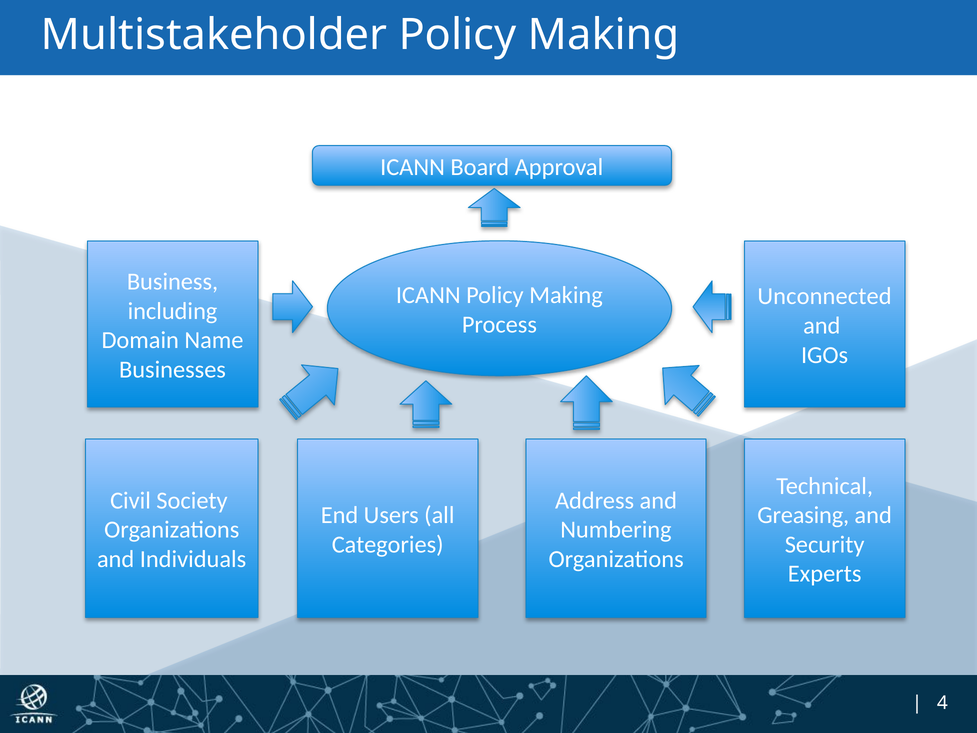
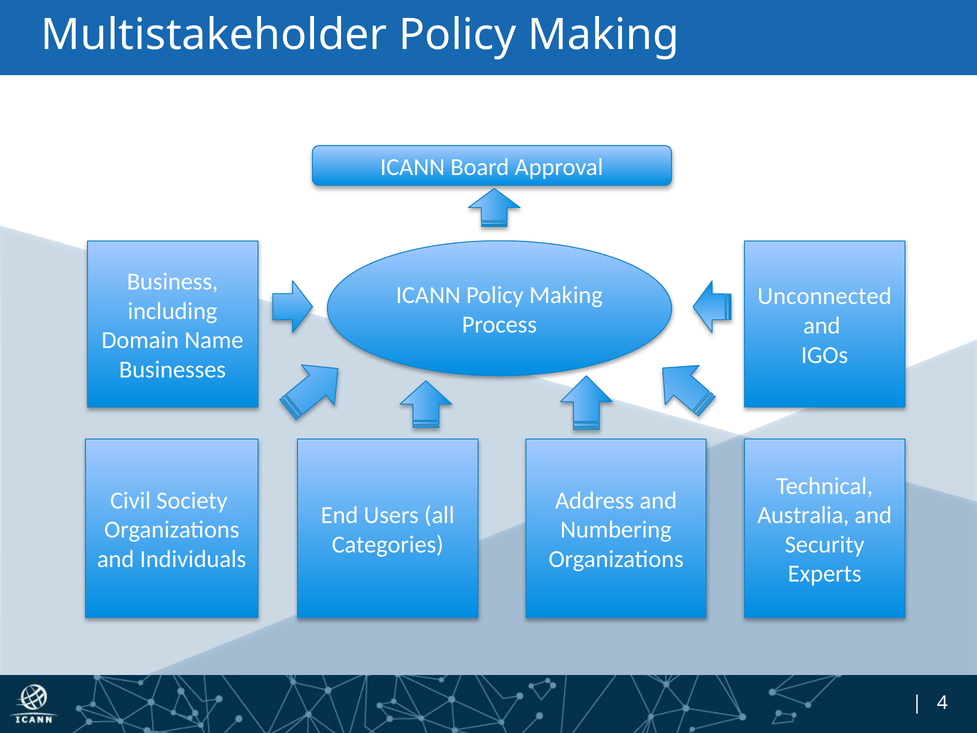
Greasing: Greasing -> Australia (803, 515)
